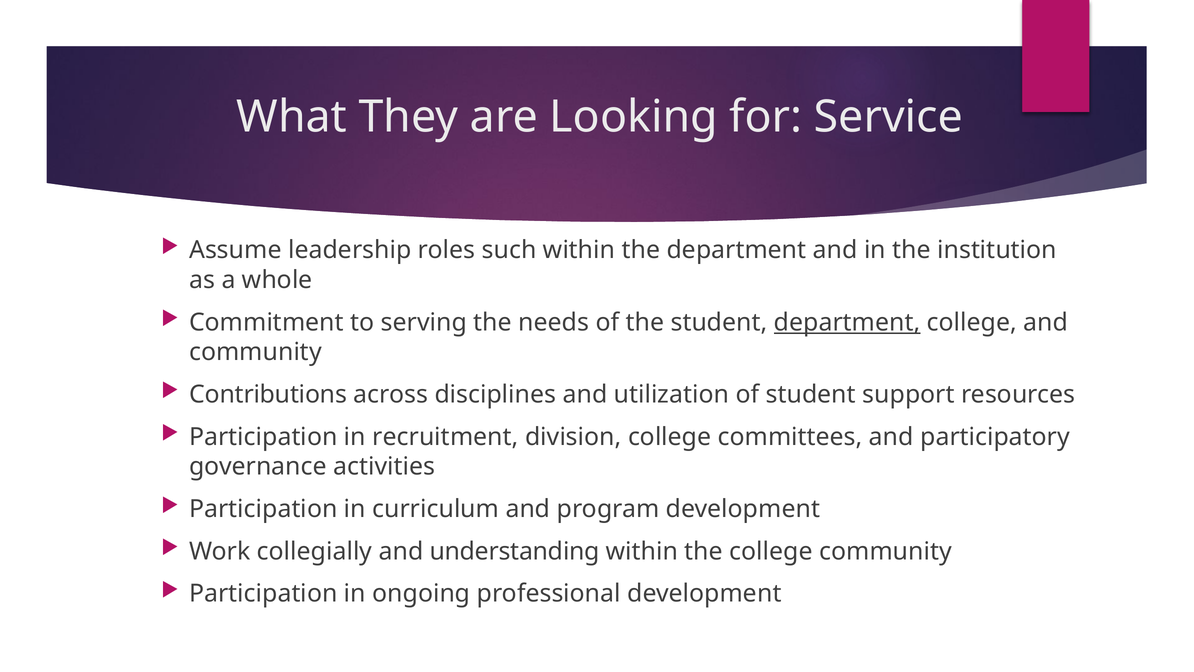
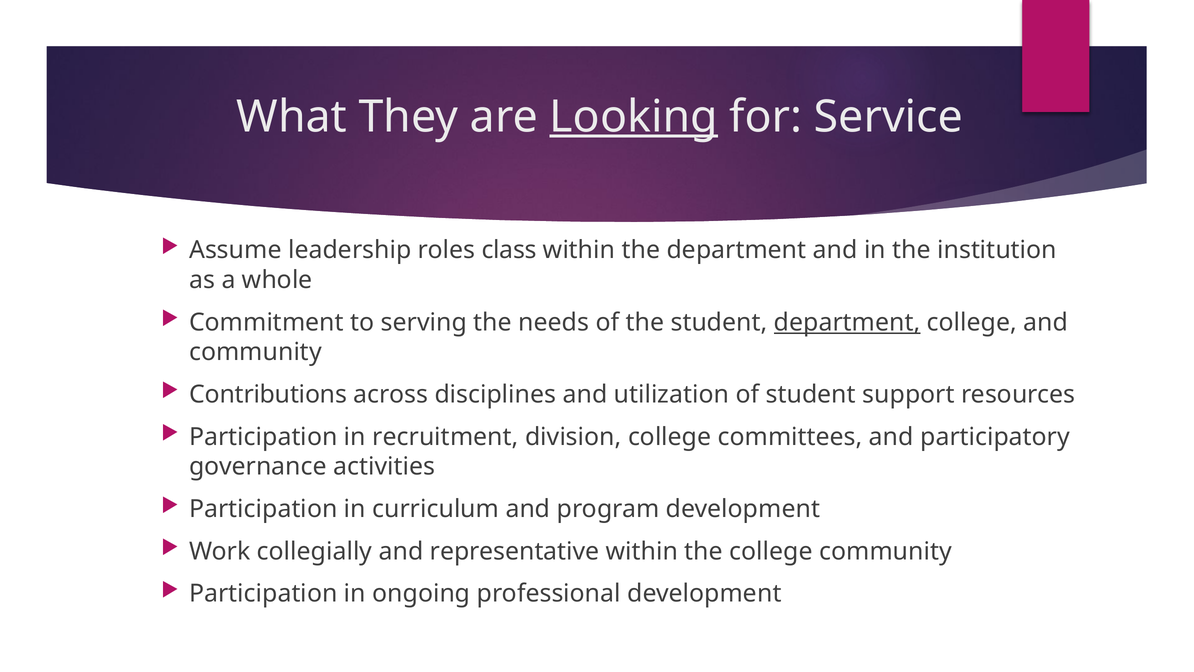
Looking underline: none -> present (634, 117)
such: such -> class (509, 250)
understanding: understanding -> representative (515, 551)
